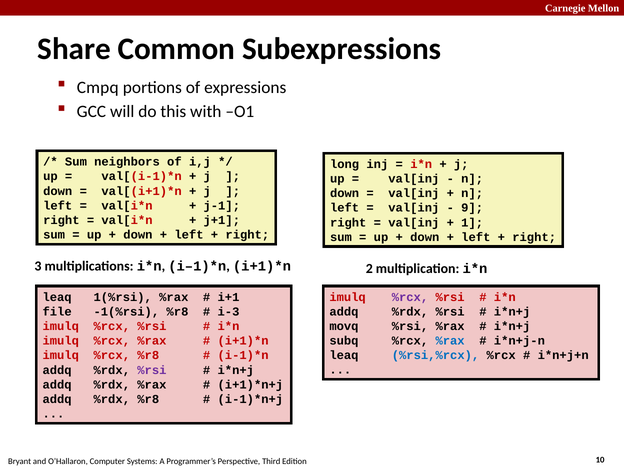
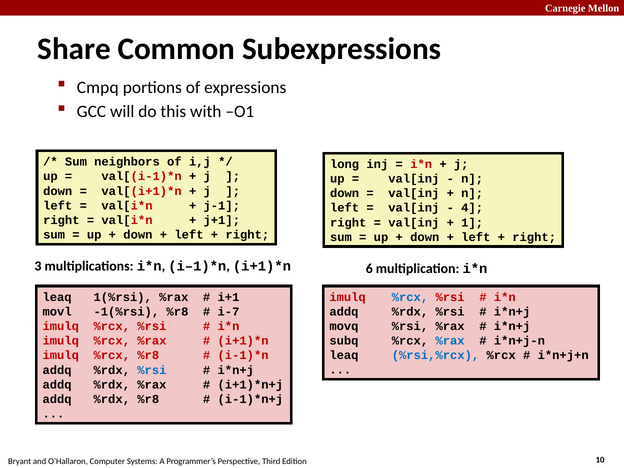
9: 9 -> 4 (472, 208)
2: 2 -> 6 (369, 269)
%rcx colour: purple -> blue (410, 297)
file: file -> movl (57, 312)
i-3: i-3 -> i-7 (229, 312)
%rsi colour: purple -> blue (152, 370)
